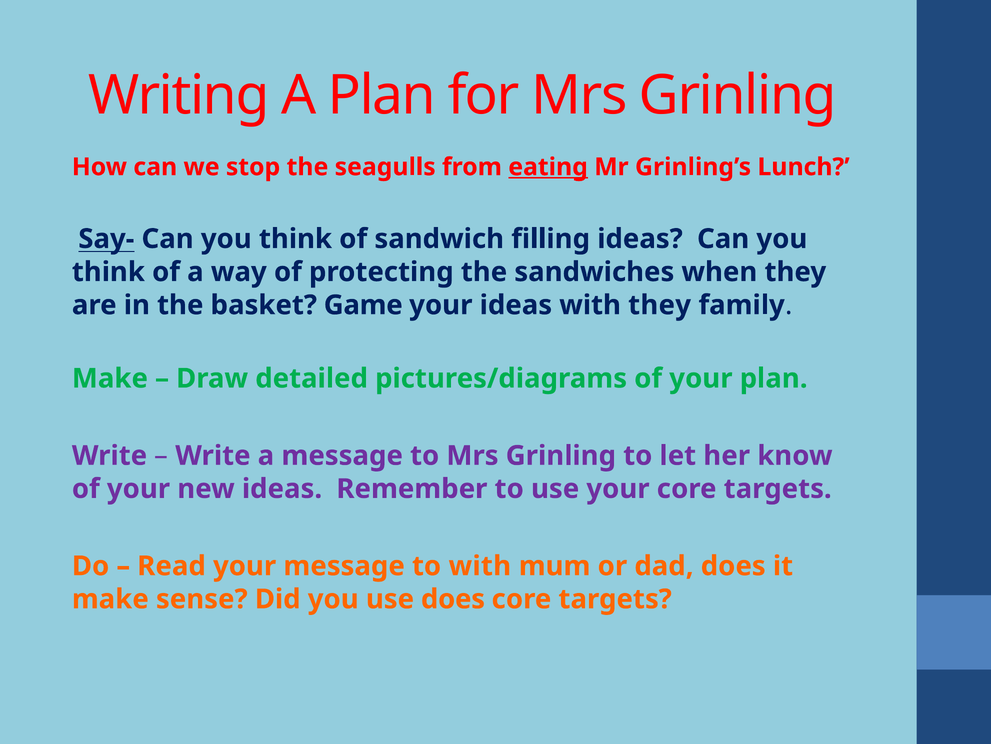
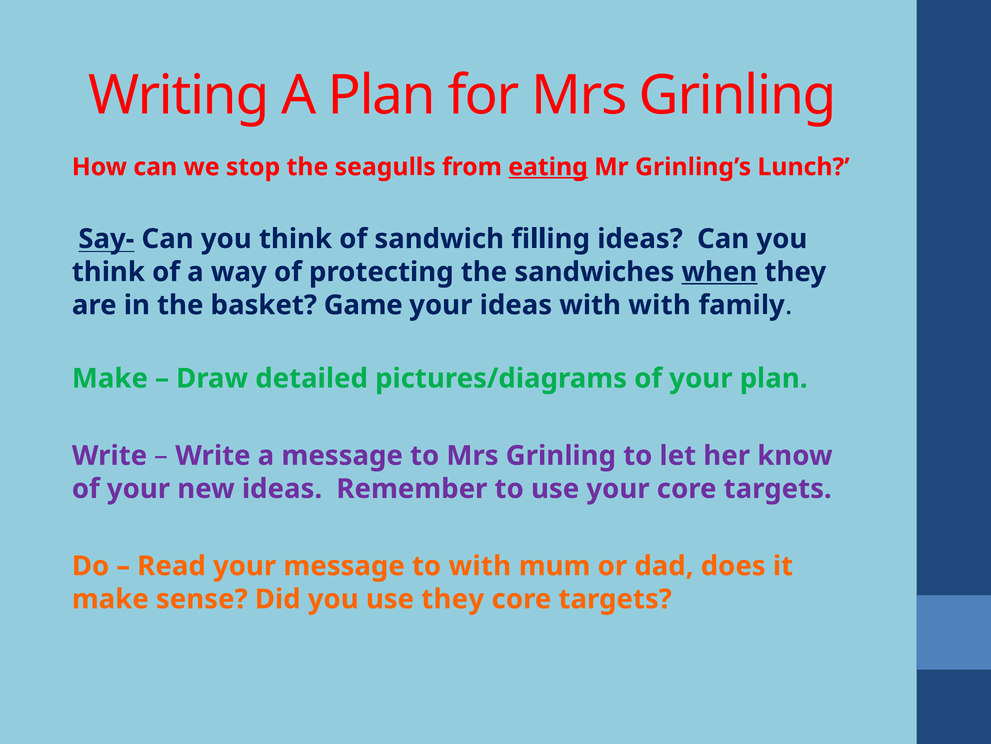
when underline: none -> present (719, 272)
with they: they -> with (660, 305)
use does: does -> they (453, 599)
